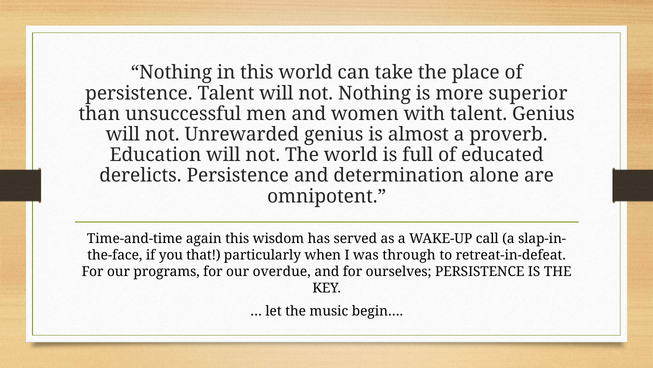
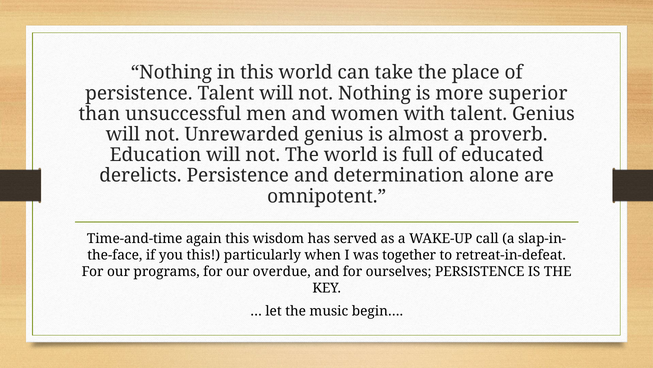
you that: that -> this (203, 255)
through: through -> together (409, 255)
